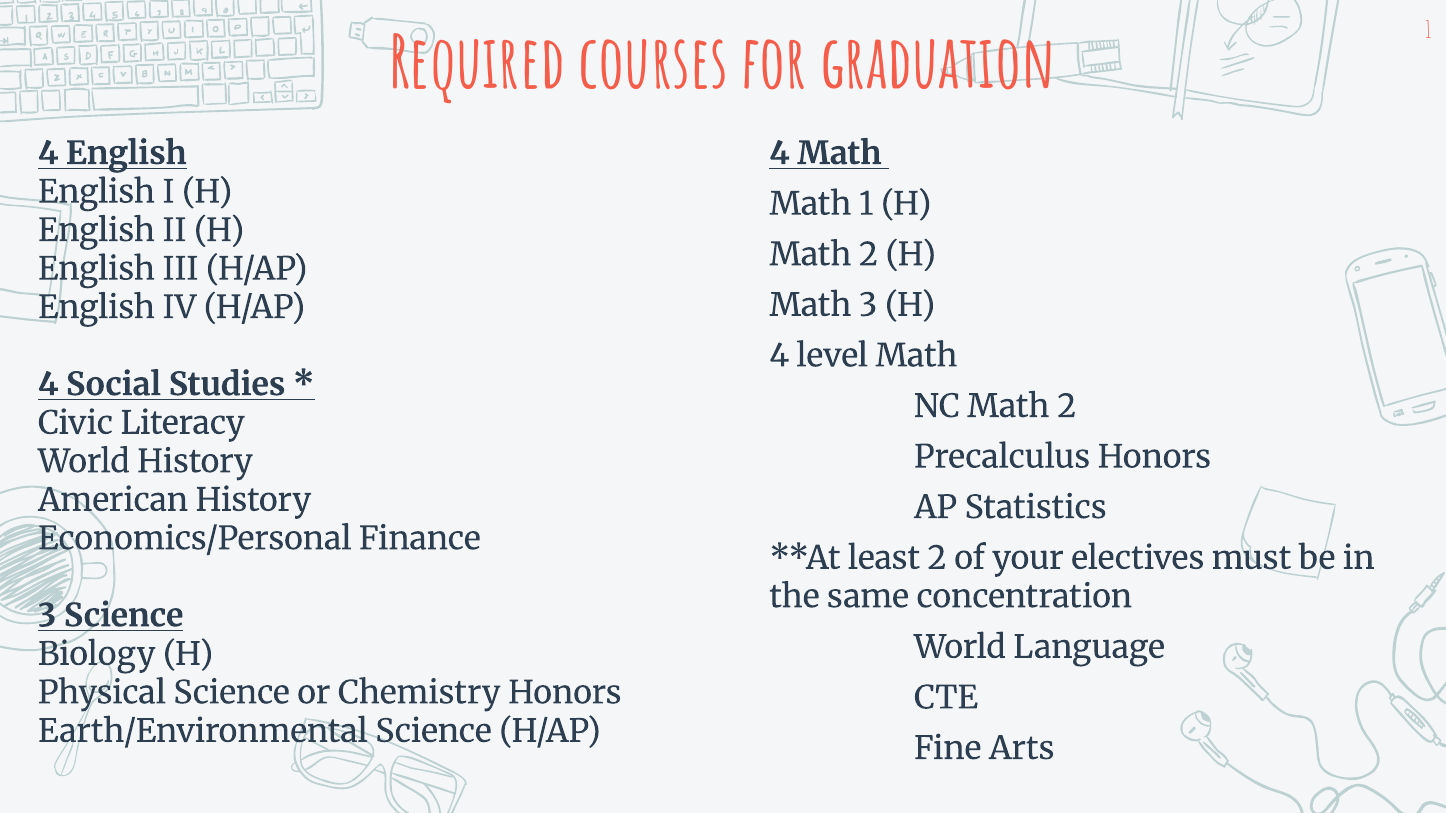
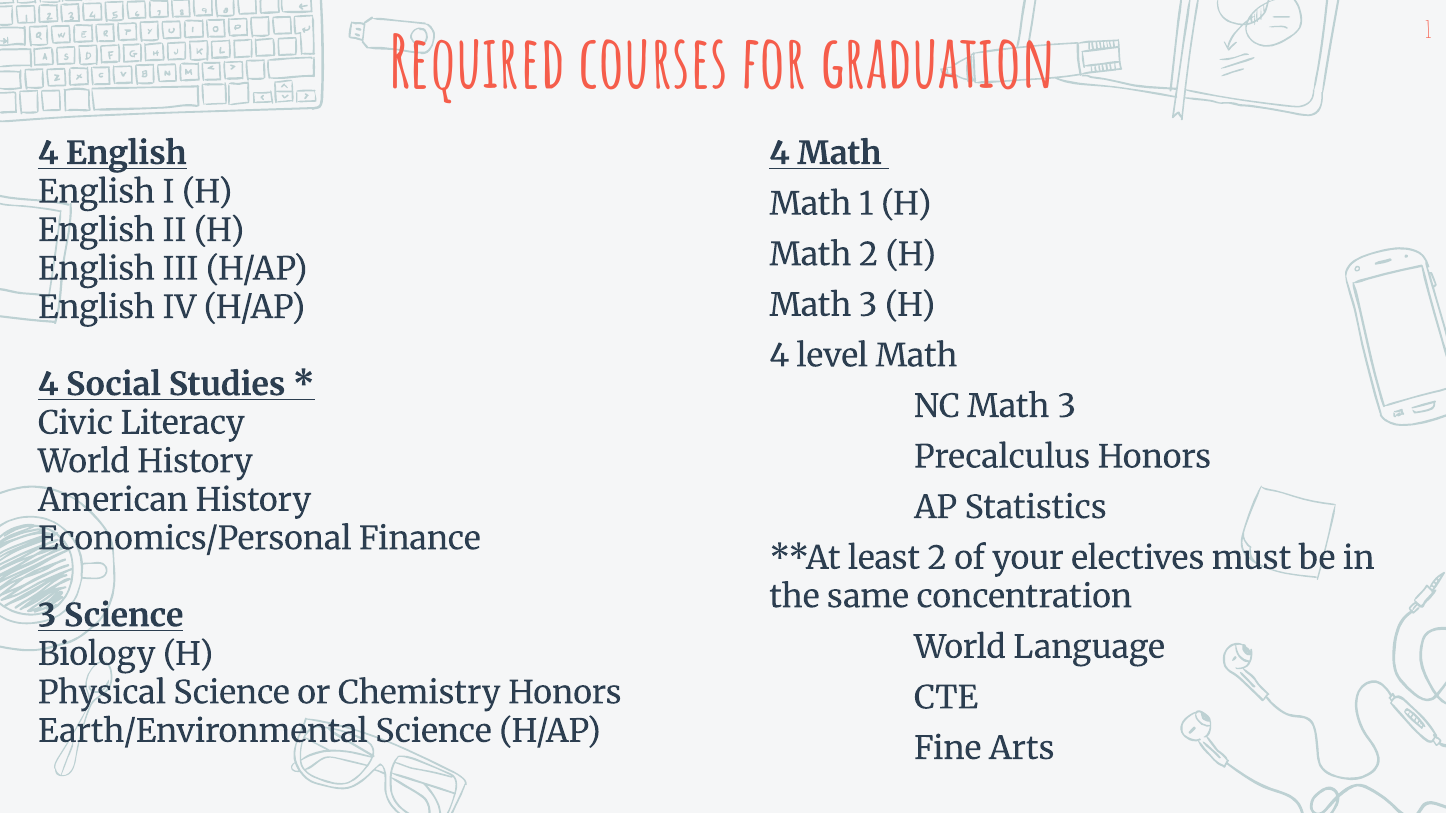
NC Math 2: 2 -> 3 (1067, 407)
